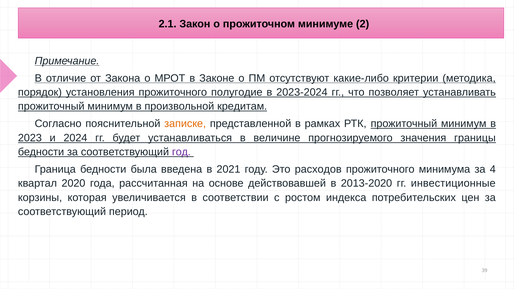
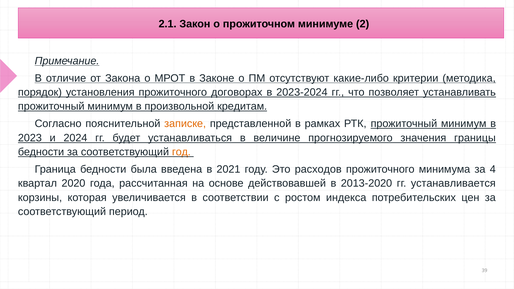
полугодие: полугодие -> договорах (237, 92)
год colour: purple -> orange (181, 152)
инвестиционные: инвестиционные -> устанавливается (453, 184)
